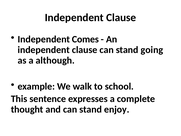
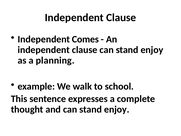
clause can stand going: going -> enjoy (152, 50)
although: although -> planning (55, 60)
